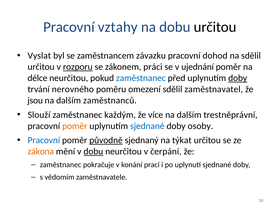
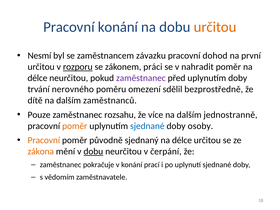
Pracovní vztahy: vztahy -> konání (118, 27)
určitou colour: black -> orange (215, 27)
Vyslat: Vyslat -> Nesmí (39, 56)
na sdělil: sdělil -> první (251, 56)
ujednání: ujednání -> nahradit (197, 67)
zaměstnanec colour: blue -> purple (141, 78)
doby underline: present -> none (238, 78)
zaměstnavatel: zaměstnavatel -> bezprostředně (214, 89)
jsou: jsou -> dítě (35, 100)
Slouží: Slouží -> Pouze (39, 115)
každým: každým -> rozsahu (120, 115)
trestněprávní: trestněprávní -> jednostranně (230, 115)
Pracovní colour: blue -> orange (44, 140)
původně underline: present -> none (106, 140)
sjednaný na týkat: týkat -> délce (182, 140)
